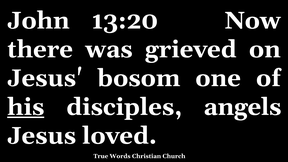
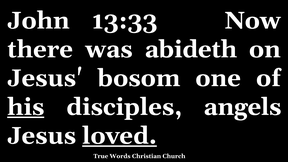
13:20: 13:20 -> 13:33 (125, 21)
grieved: grieved -> abideth (191, 49)
loved underline: none -> present (119, 136)
